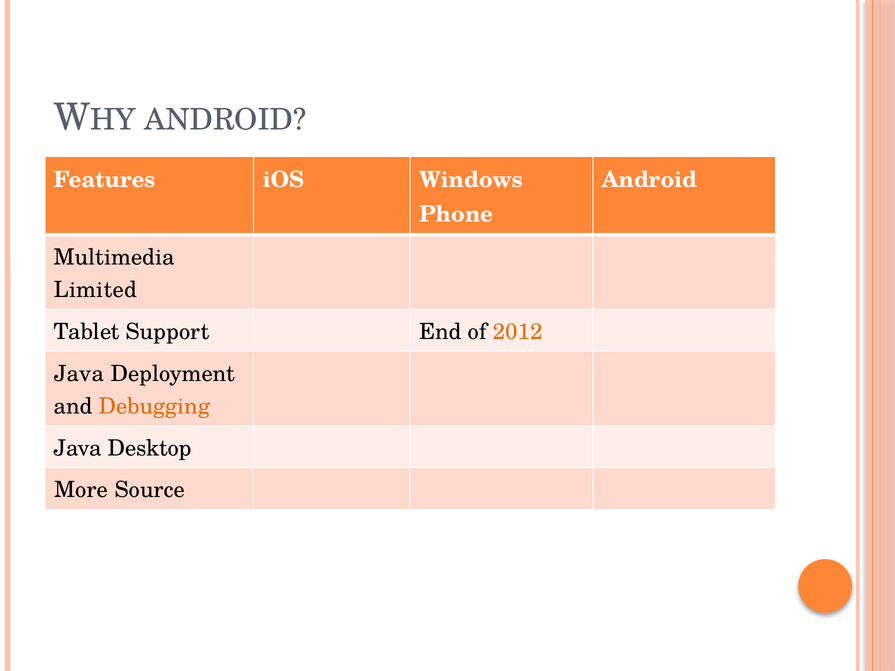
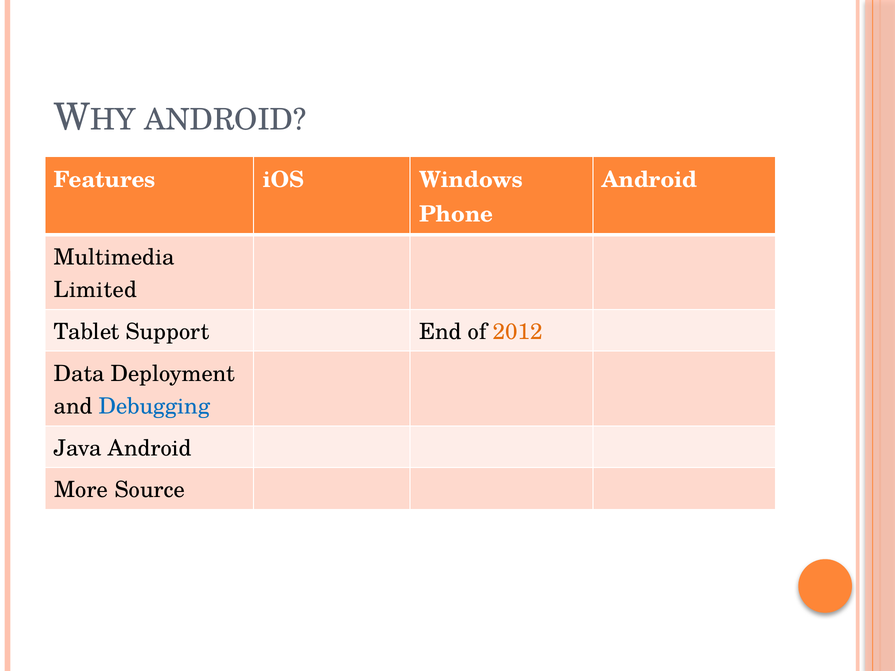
Java: Java -> Data (79, 374)
Debugging colour: orange -> blue (154, 407)
Java Desktop: Desktop -> Android (150, 448)
